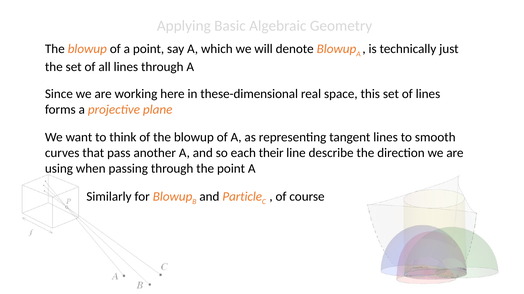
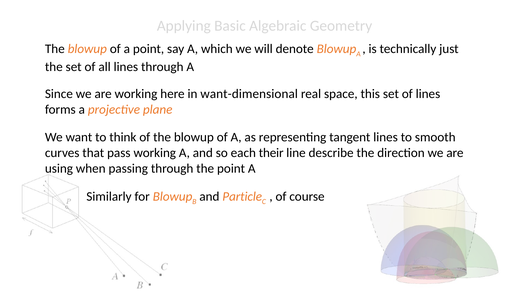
these-dimensional: these-dimensional -> want-dimensional (249, 94)
pass another: another -> working (155, 153)
